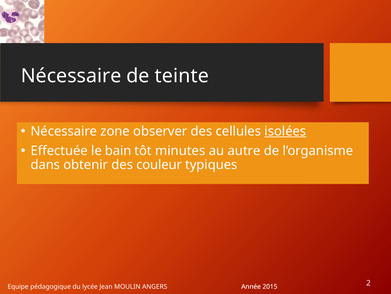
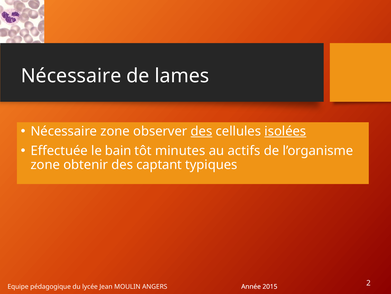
teinte: teinte -> lames (182, 76)
des underline: none -> present (202, 131)
autre: autre -> actifs (244, 150)
dans: dans -> zone (45, 164)
couleur: couleur -> captant (159, 164)
